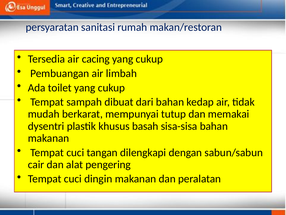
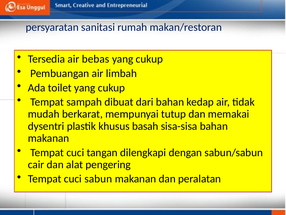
cacing: cacing -> bebas (96, 59)
dingin: dingin -> sabun (98, 178)
